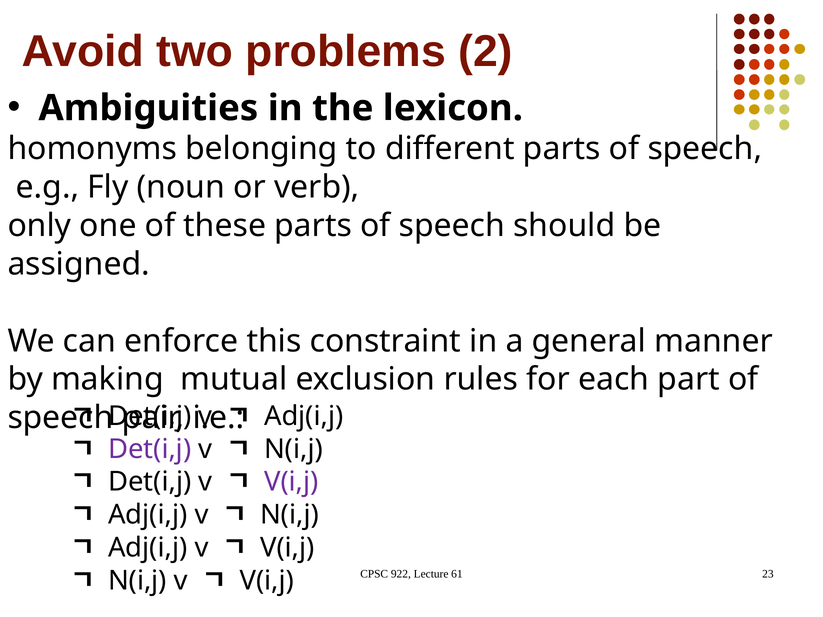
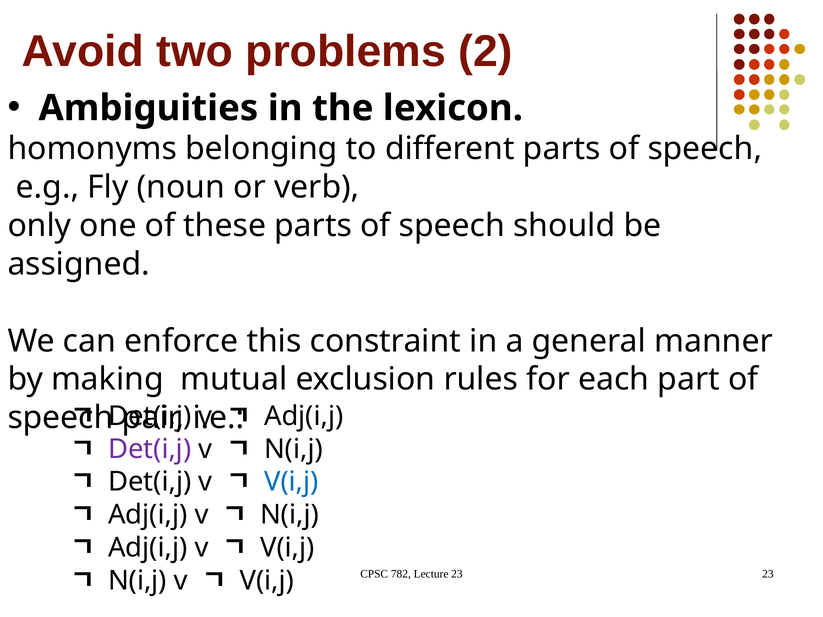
V(i,j colour: purple -> blue (291, 482)
922: 922 -> 782 (401, 574)
Lecture 61: 61 -> 23 (457, 574)
